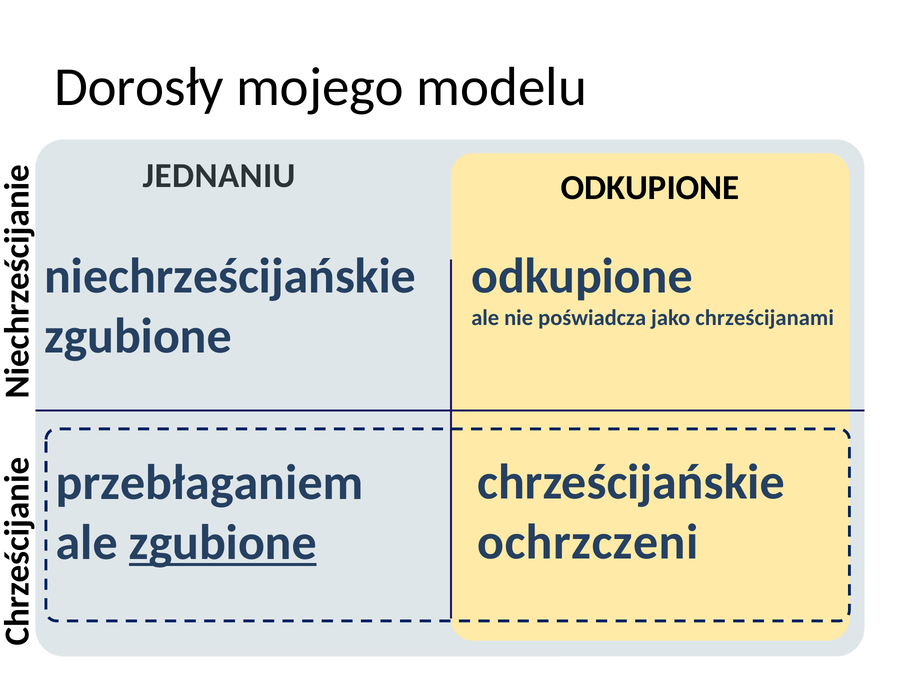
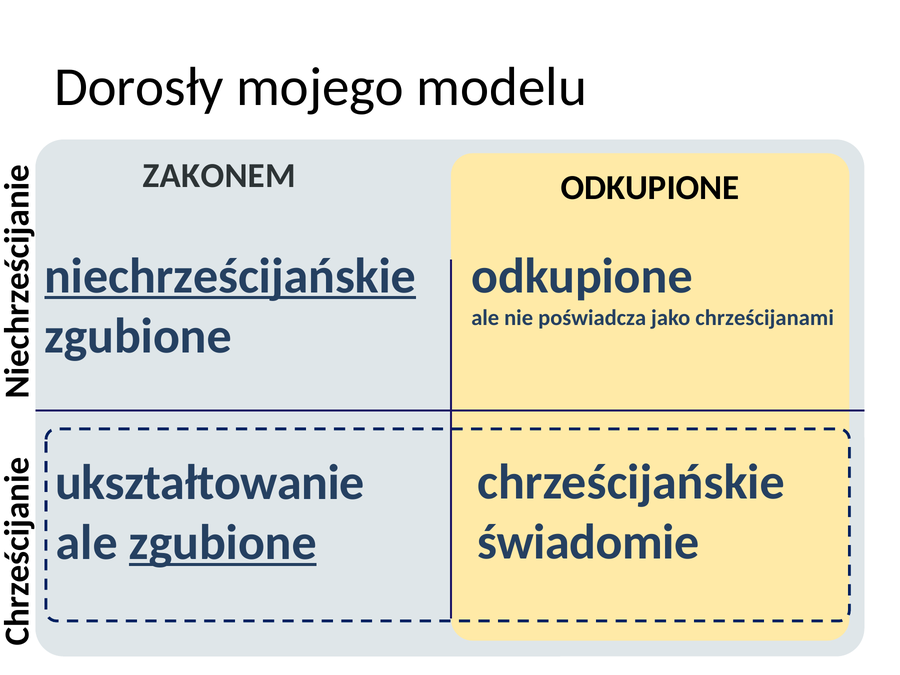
JEDNANIU: JEDNANIU -> ZAKONEM (219, 176)
niechrześcijańskie underline: none -> present (230, 276)
przebłaganiem: przebłaganiem -> ukształtowanie (210, 483)
ochrzczeni: ochrzczeni -> świadomie (588, 542)
